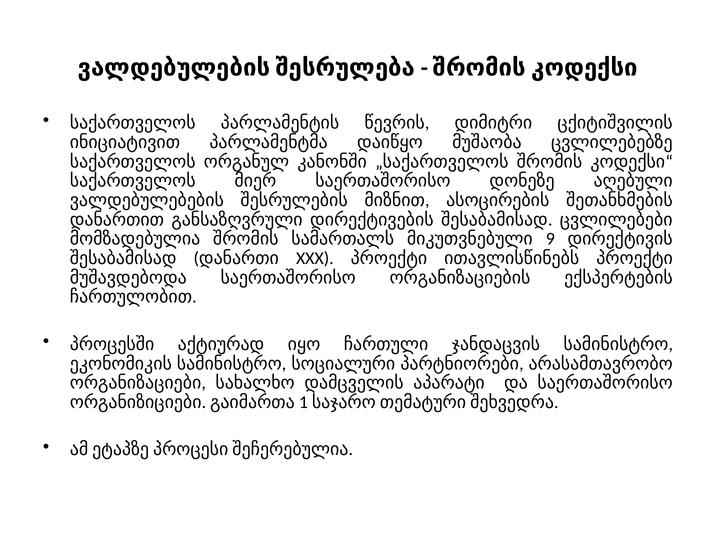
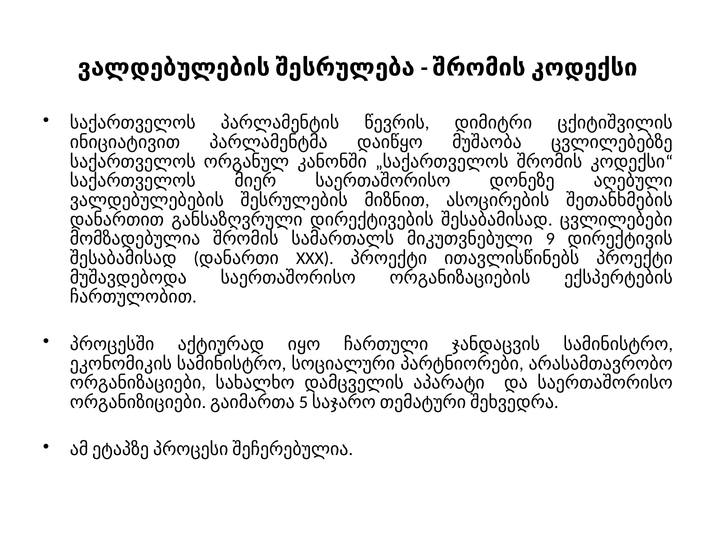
1: 1 -> 5 (303, 402)
